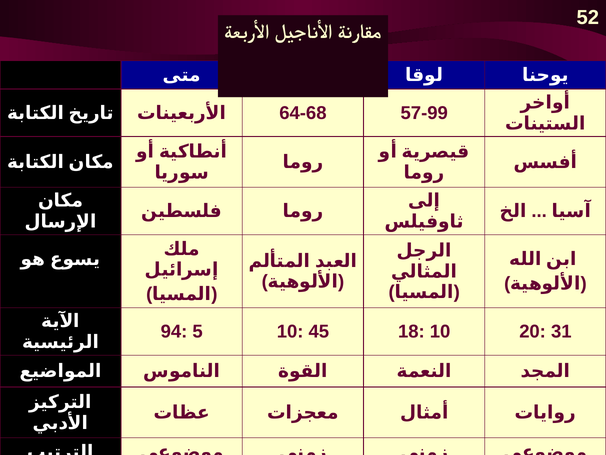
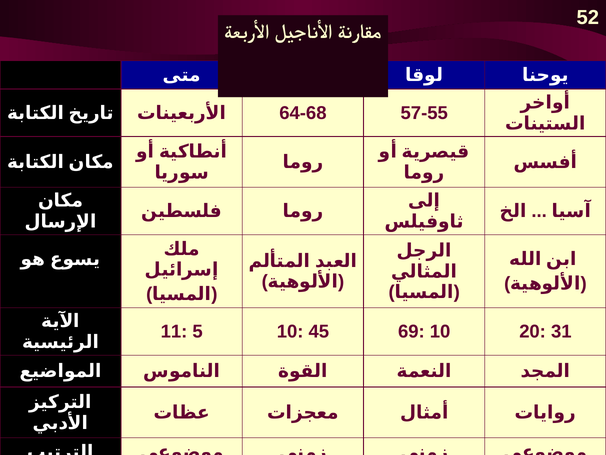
57-99: 57-99 -> 57-55 (424, 113)
94: 94 -> 11 (174, 331)
18: 18 -> 69 (411, 331)
